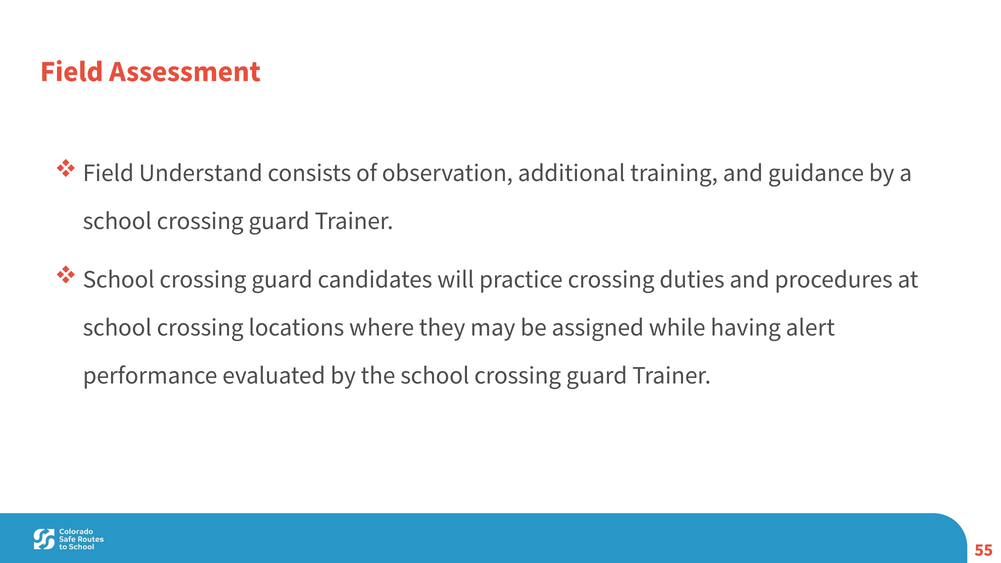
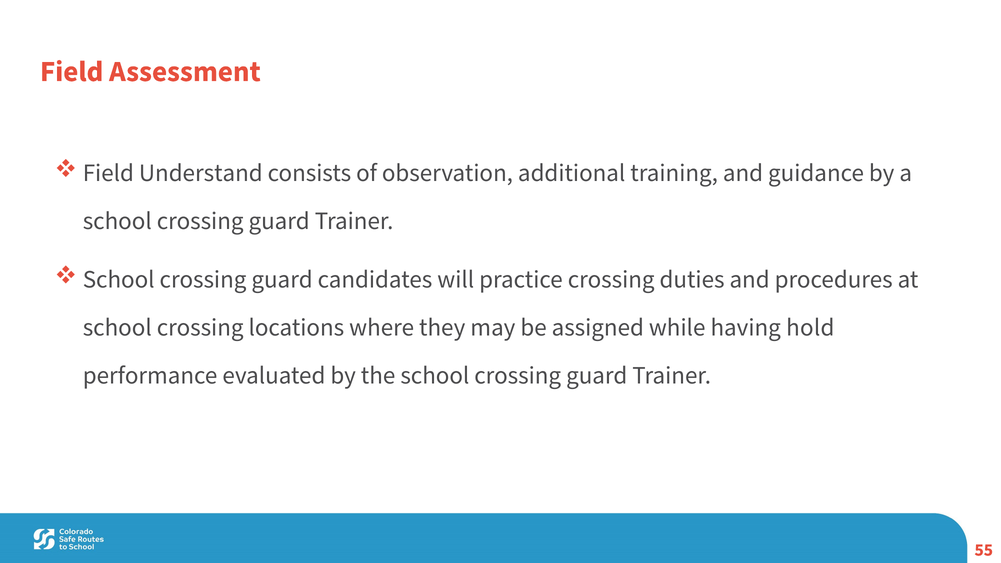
alert: alert -> hold (810, 328)
